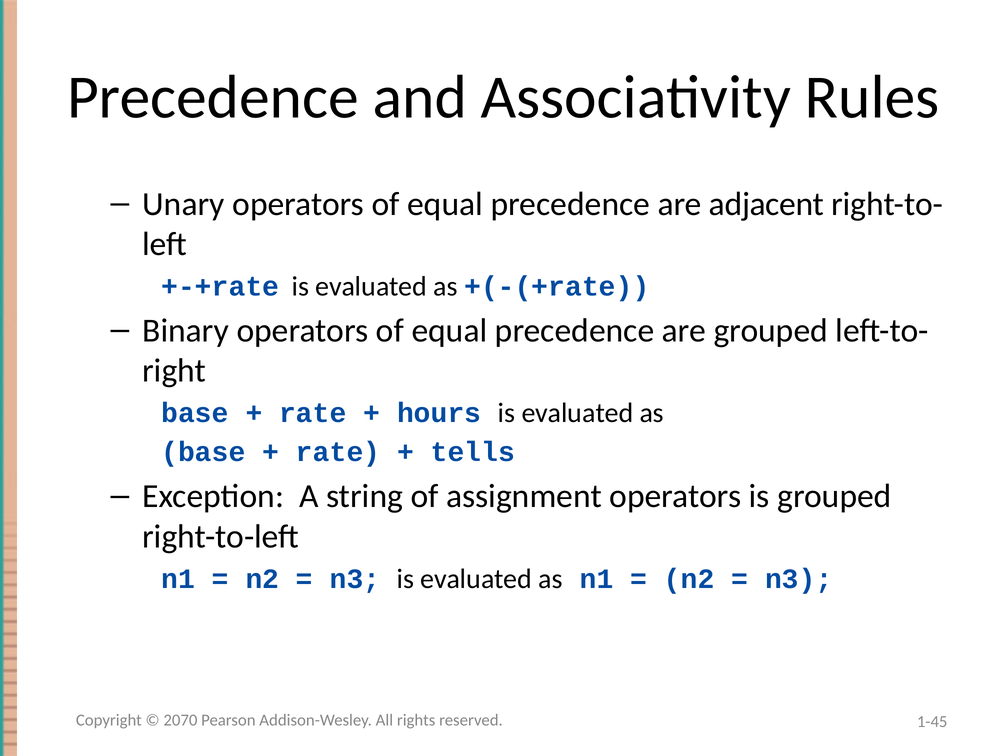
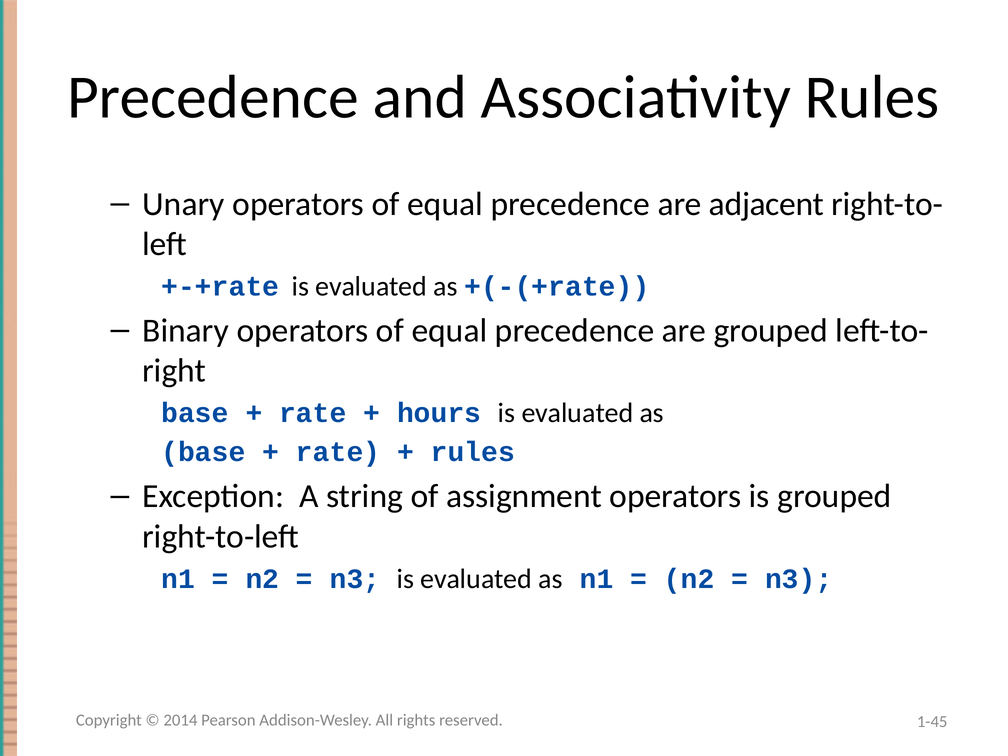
tells: tells -> rules (473, 452)
2070: 2070 -> 2014 (180, 720)
